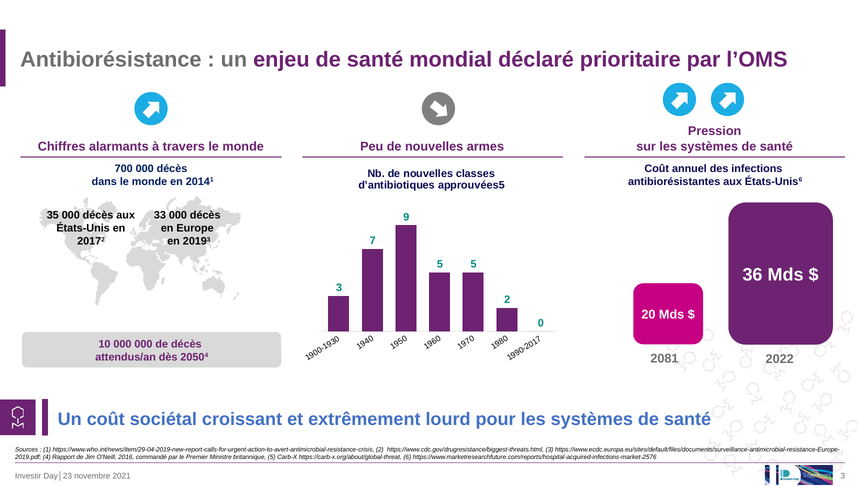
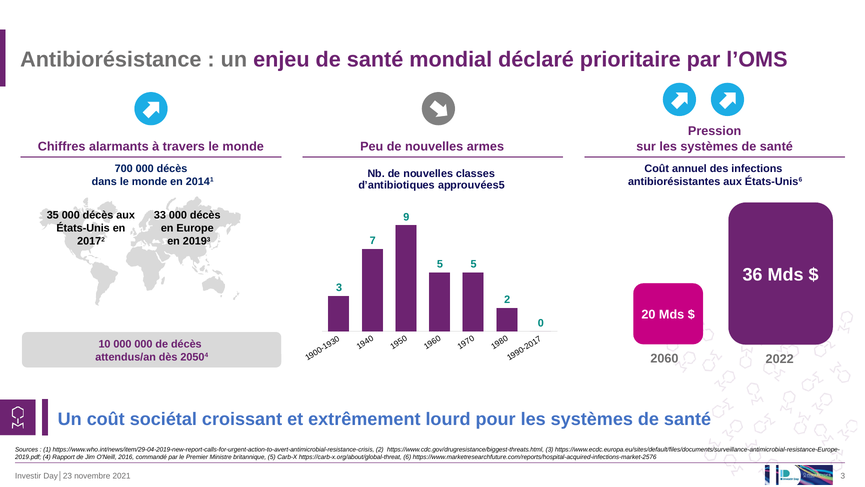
2081: 2081 -> 2060 (664, 358)
